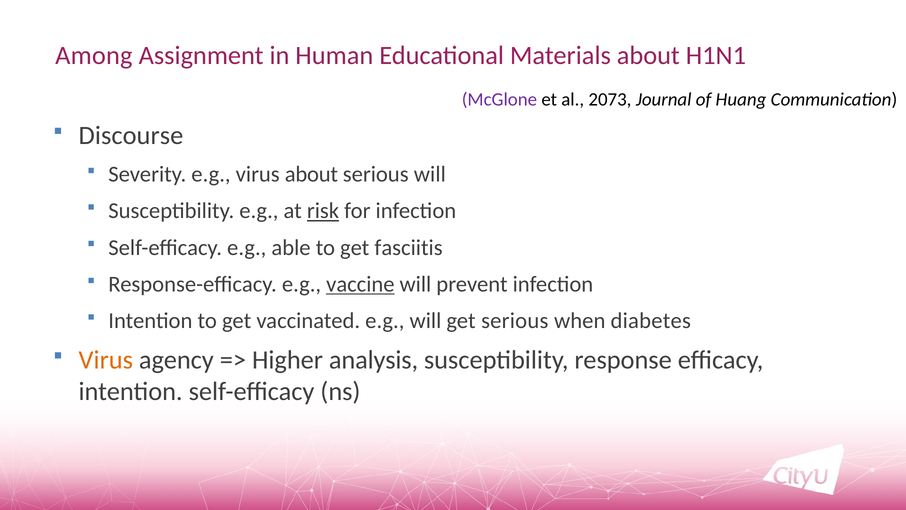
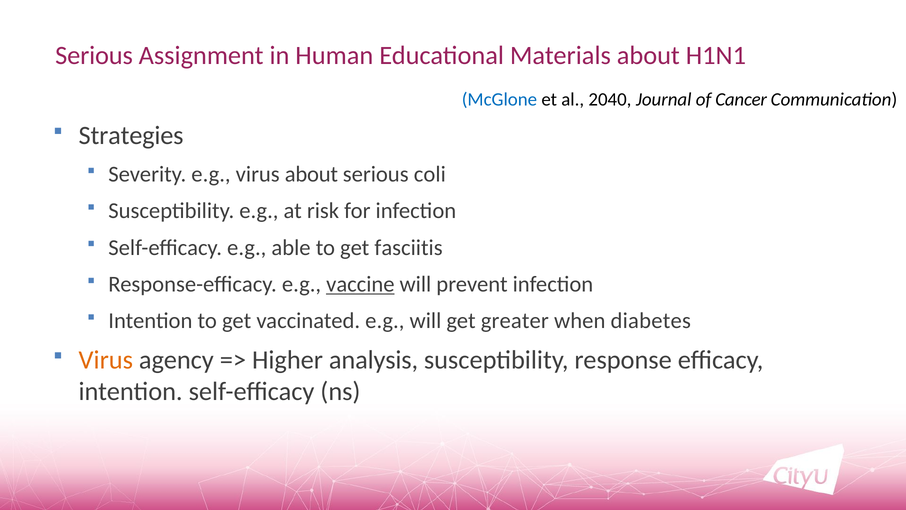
Among: Among -> Serious (94, 55)
McGlone colour: purple -> blue (499, 100)
2073: 2073 -> 2040 (610, 100)
Huang: Huang -> Cancer (741, 100)
Discourse: Discourse -> Strategies (131, 136)
serious will: will -> coli (430, 174)
risk underline: present -> none (323, 211)
get serious: serious -> greater (515, 321)
